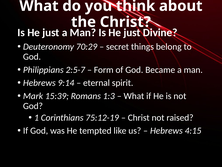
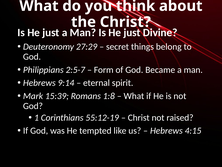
70:29: 70:29 -> 27:29 (87, 47)
1:3: 1:3 -> 1:8 (109, 96)
75:12-19: 75:12-19 -> 55:12-19 (102, 117)
